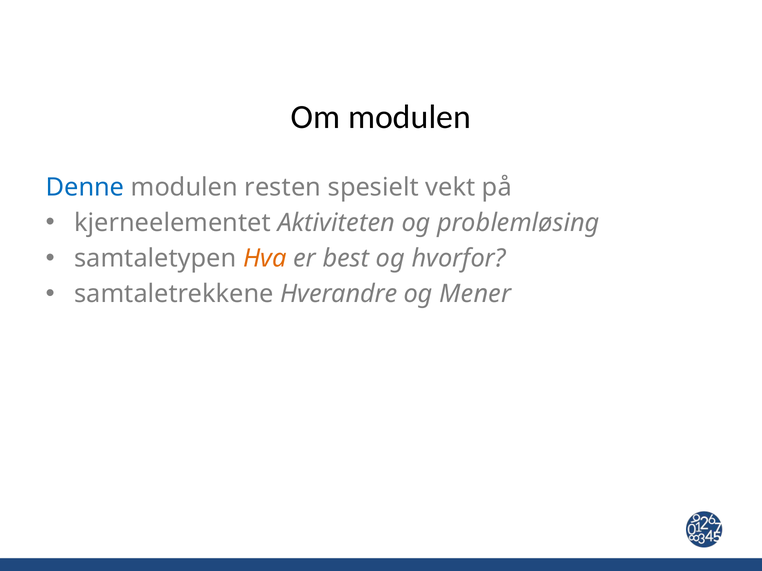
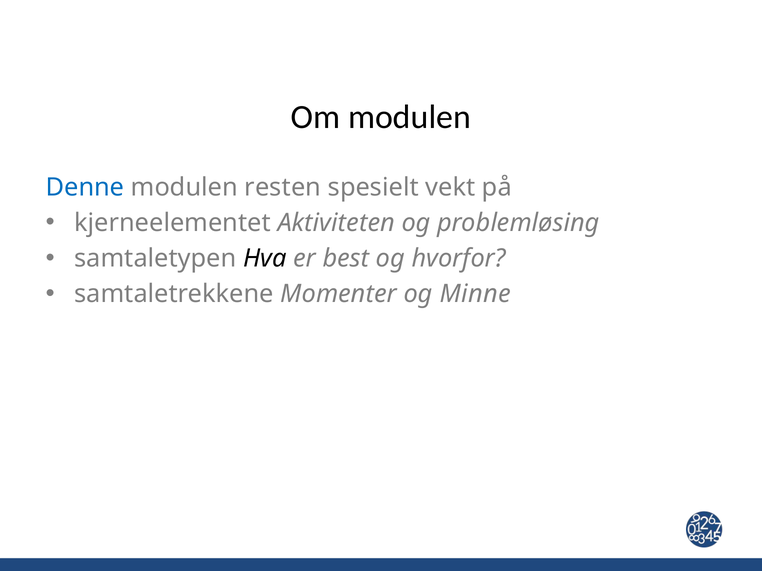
Hva colour: orange -> black (265, 259)
Hverandre: Hverandre -> Momenter (339, 294)
Mener: Mener -> Minne (475, 294)
